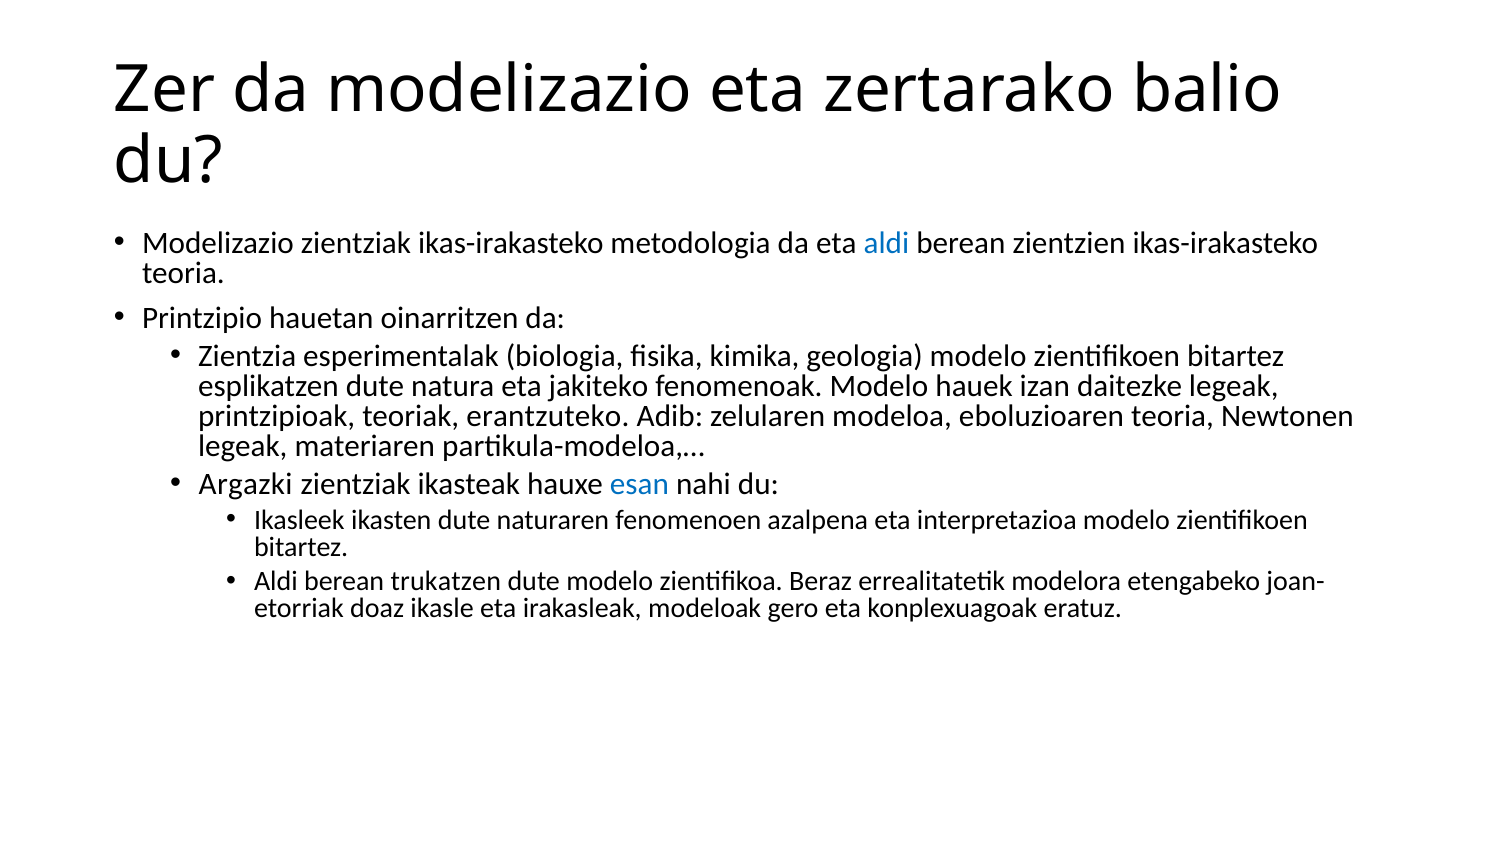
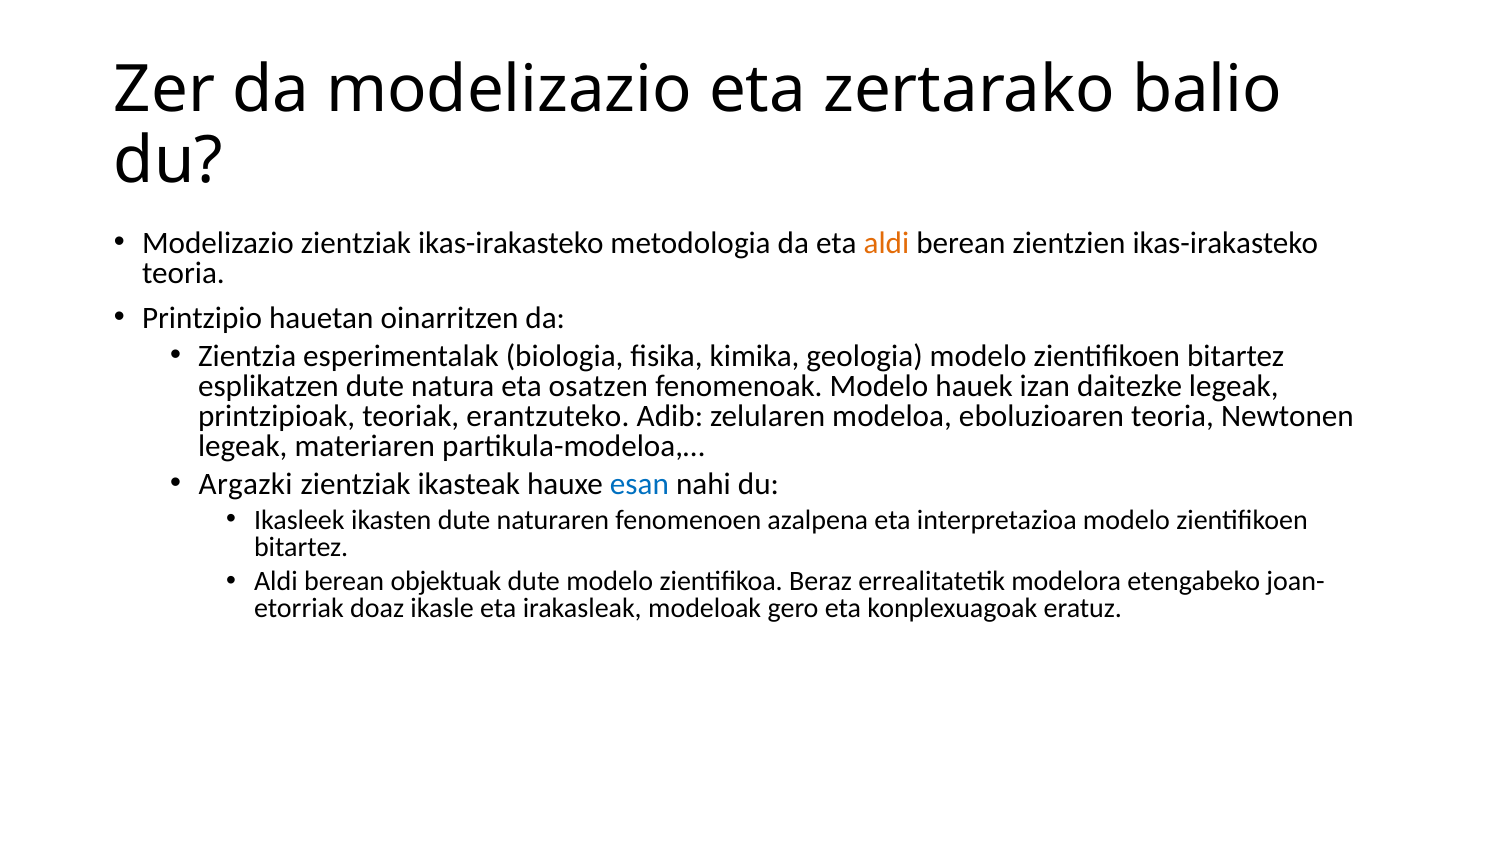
aldi colour: blue -> orange (886, 243)
jakiteko: jakiteko -> osatzen (598, 386)
trukatzen: trukatzen -> objektuak (446, 582)
